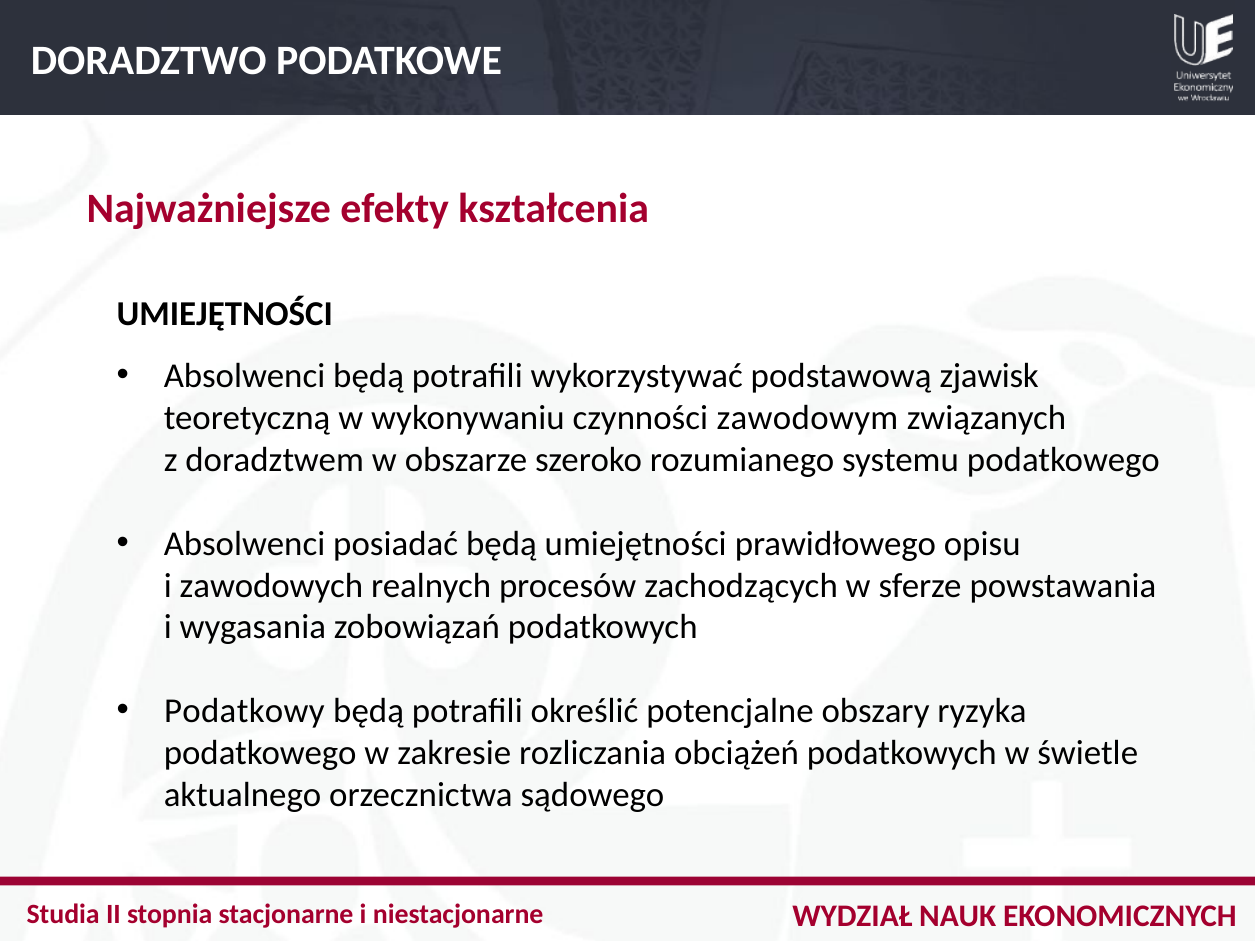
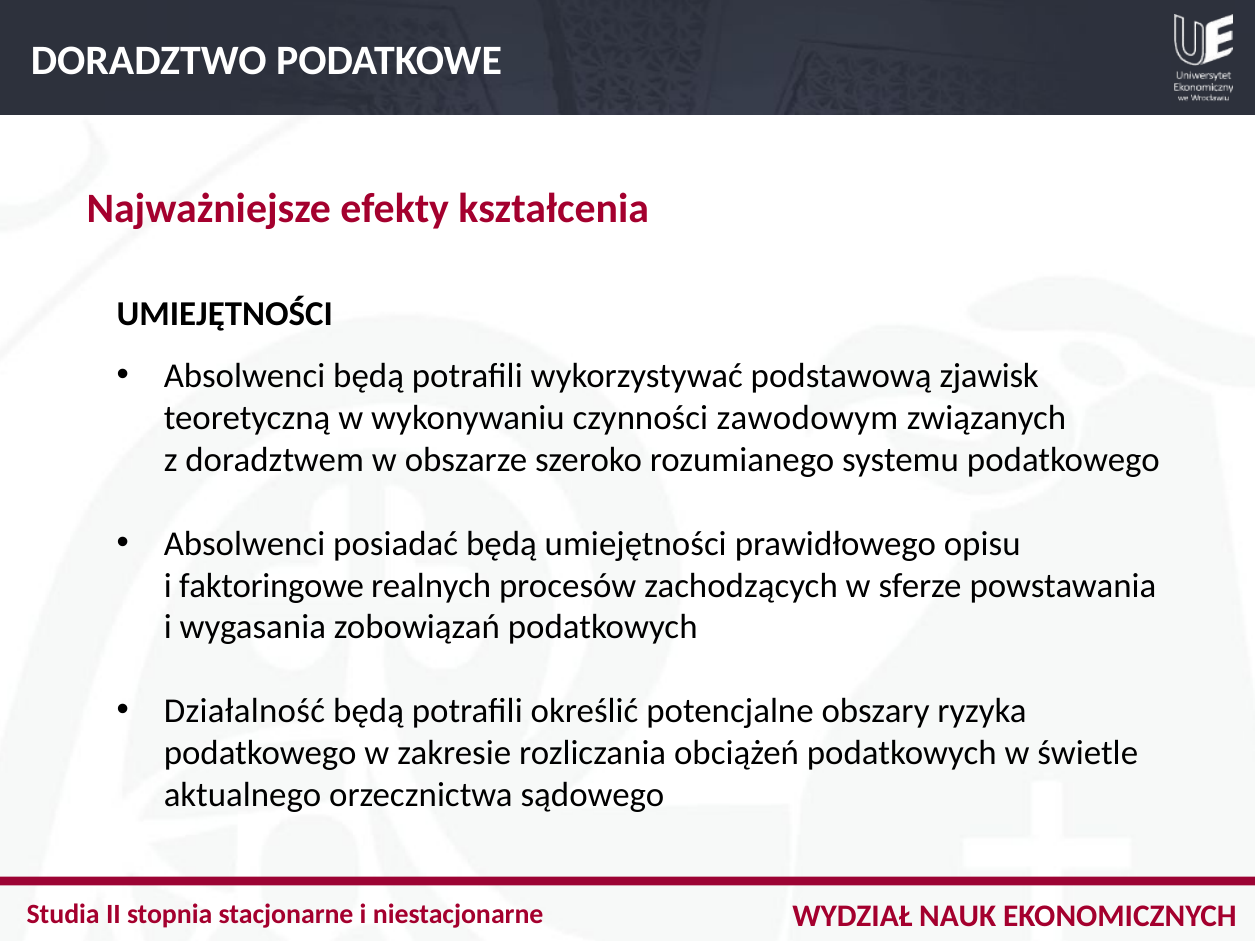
zawodowych: zawodowych -> faktoringowe (272, 586)
Podatkowy: Podatkowy -> Działalność (244, 711)
